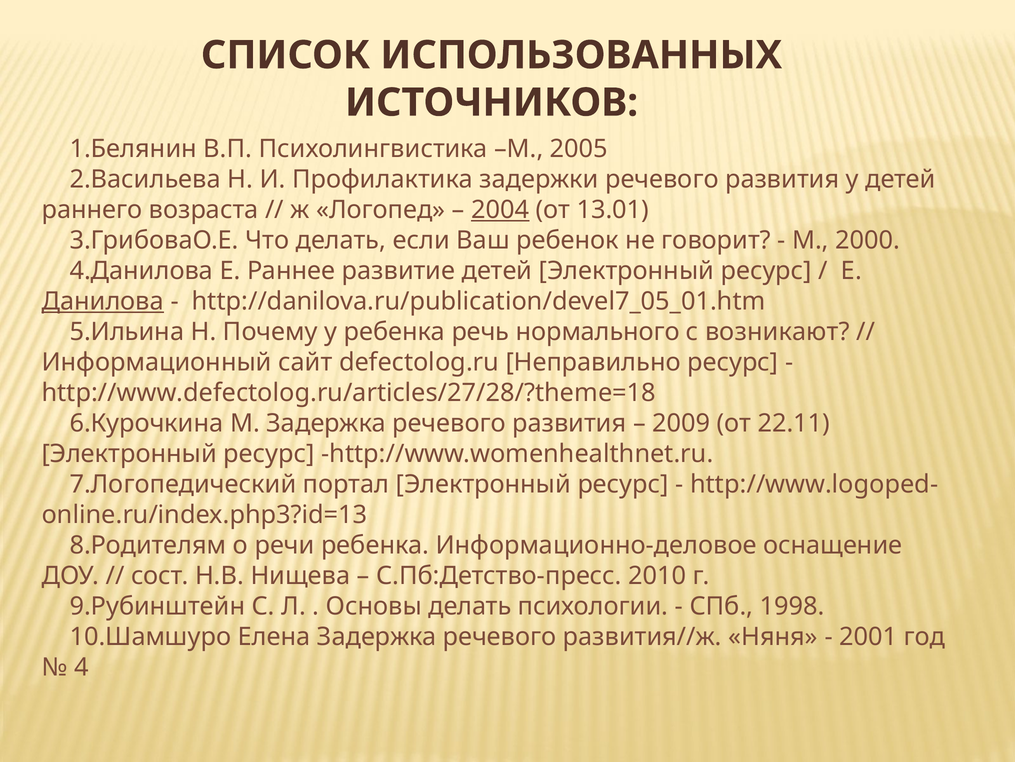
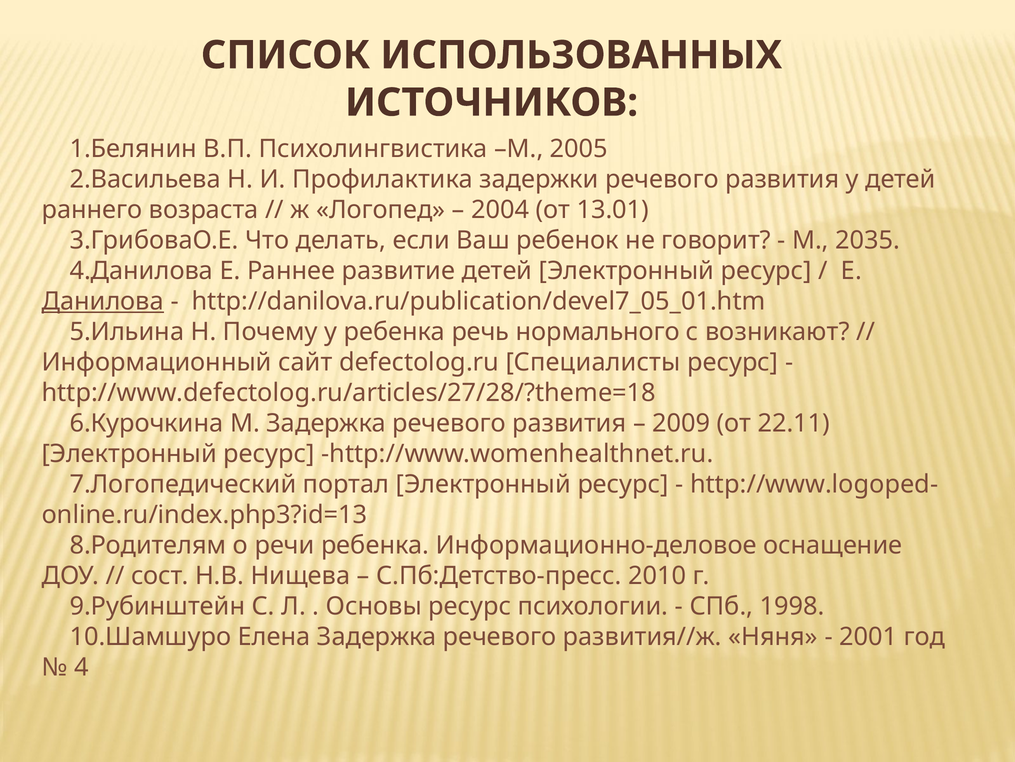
2004 underline: present -> none (500, 210)
2000: 2000 -> 2035 (868, 240)
Неправильно: Неправильно -> Специалисты (593, 362)
Основы делать: делать -> ресурс (470, 606)
